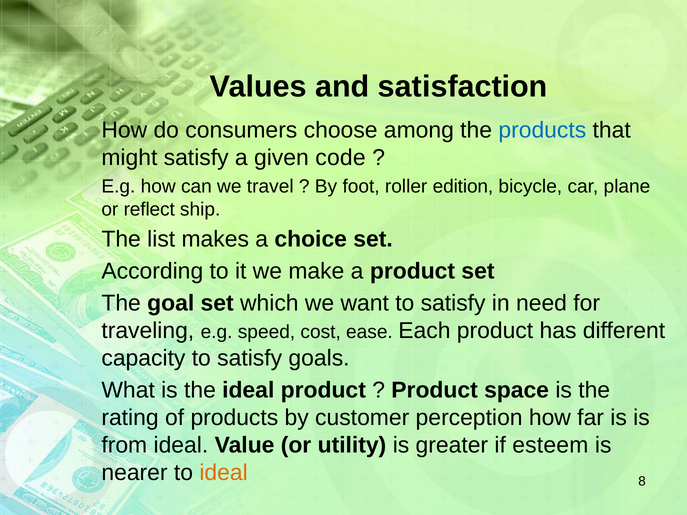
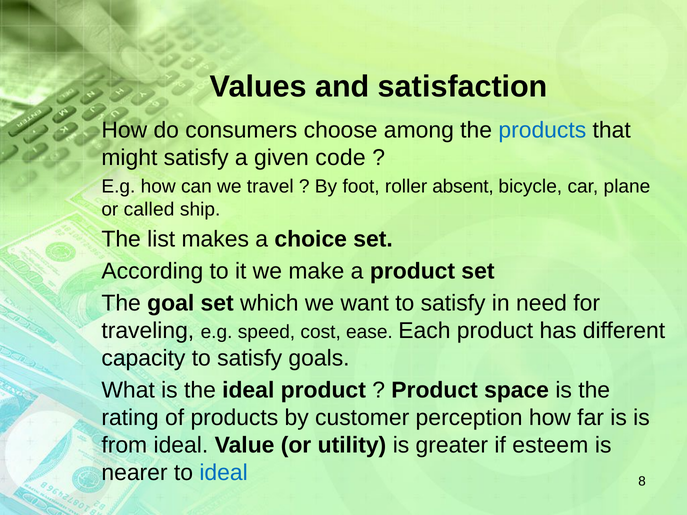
edition: edition -> absent (463, 187)
reflect: reflect -> called (149, 209)
ideal colour: orange -> blue (224, 473)
